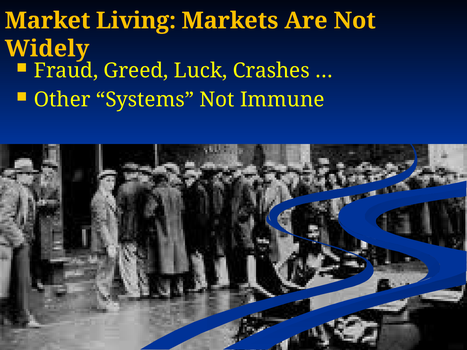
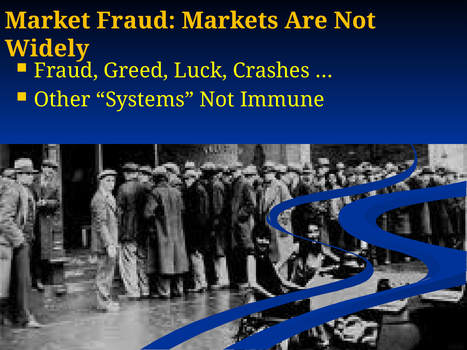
Market Living: Living -> Fraud (136, 21)
